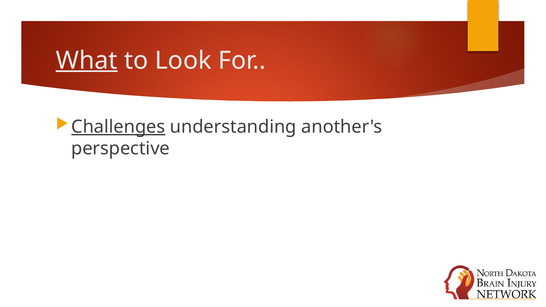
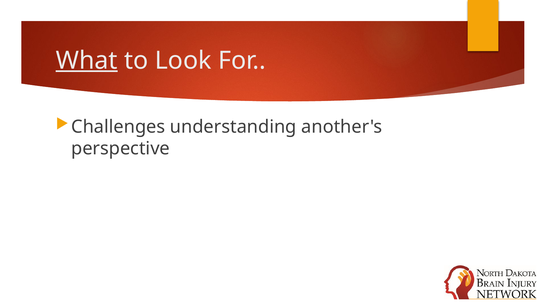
Challenges underline: present -> none (118, 127)
